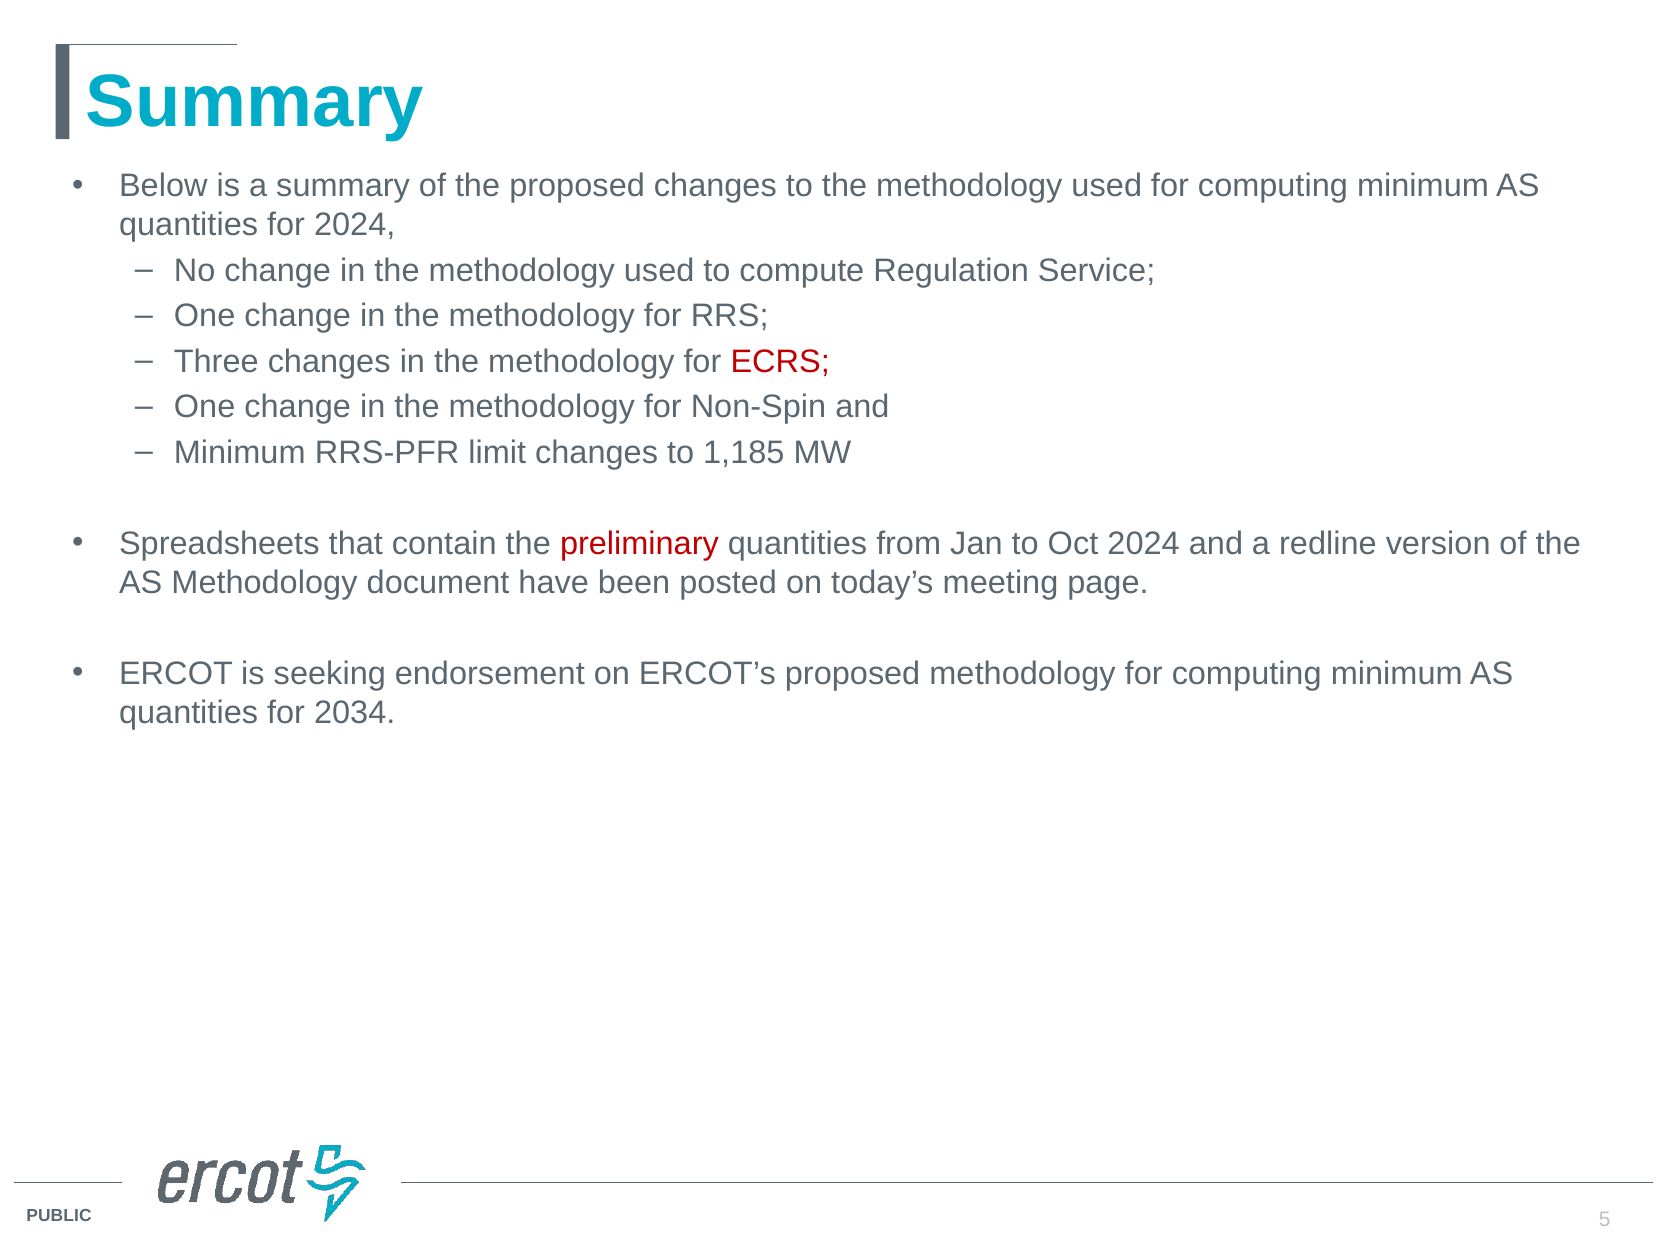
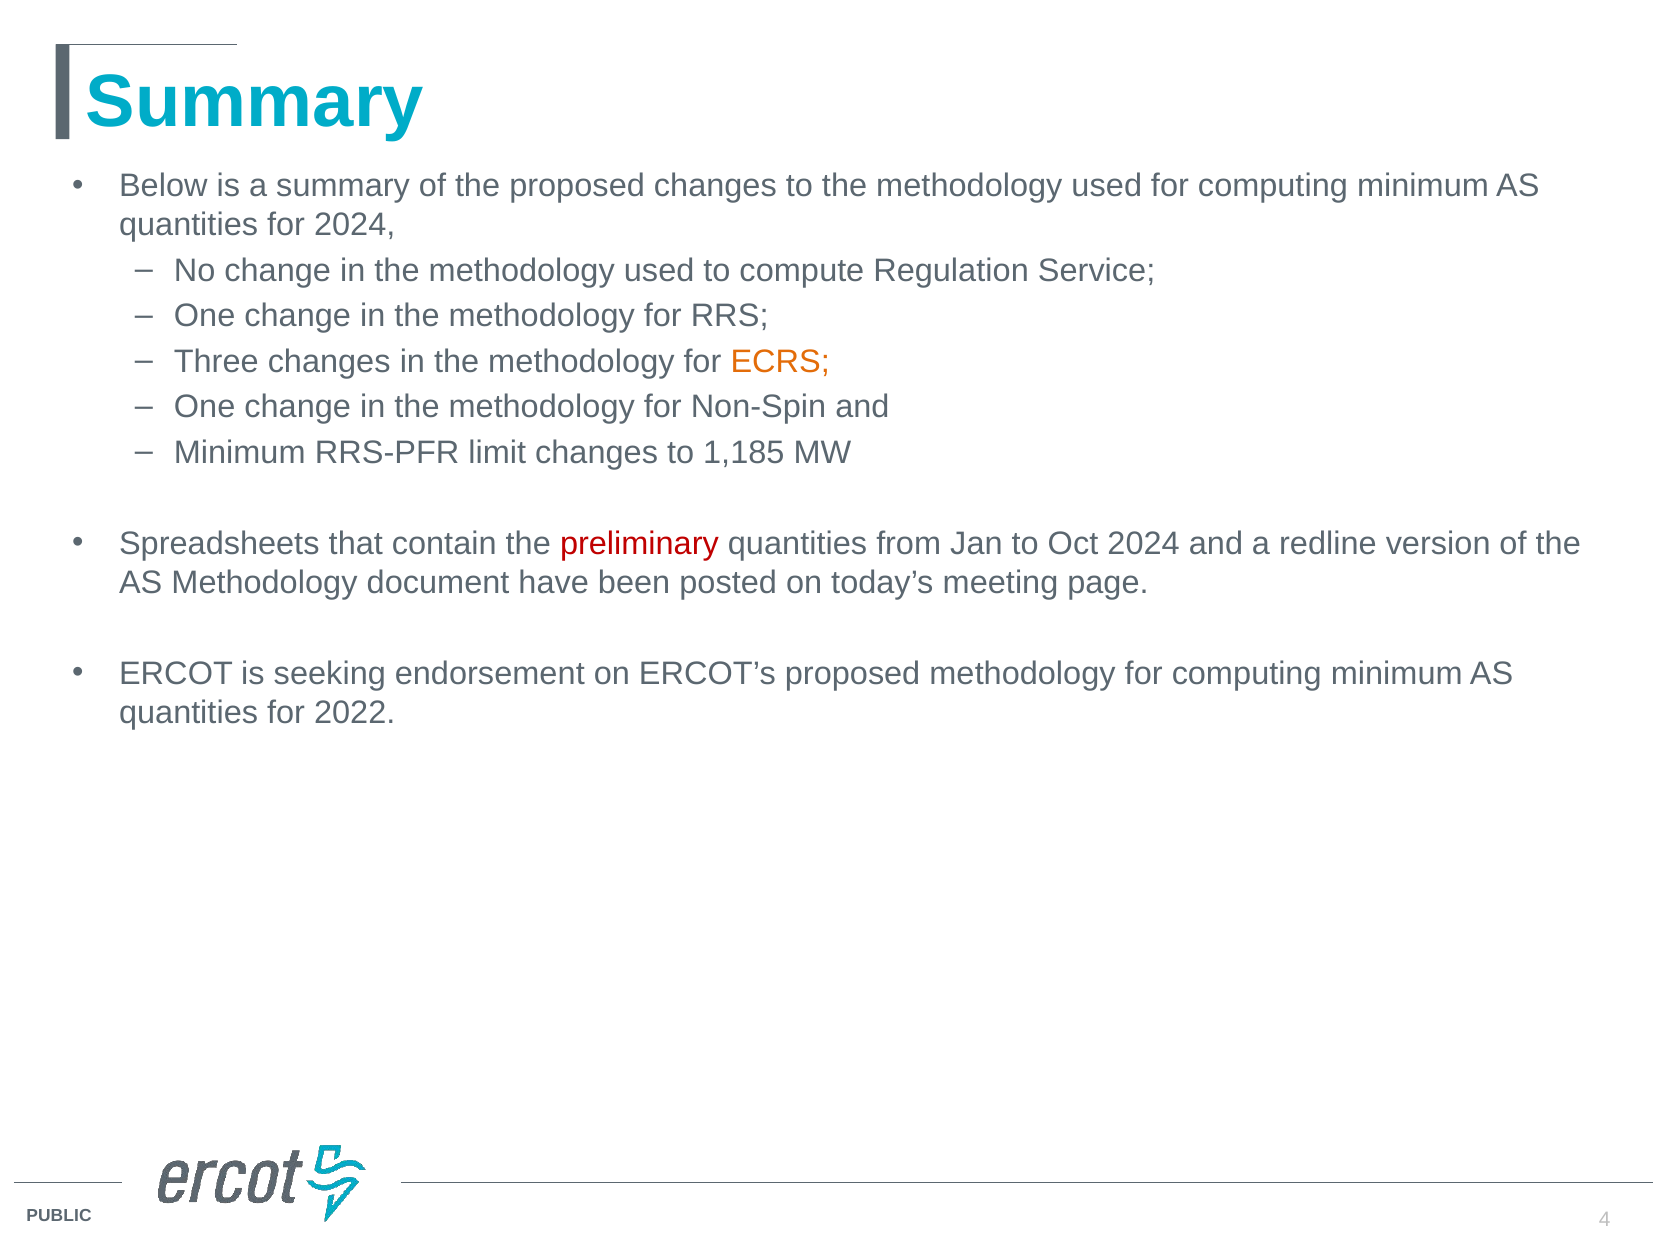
ECRS colour: red -> orange (780, 362)
2034: 2034 -> 2022 (355, 713)
5: 5 -> 4 (1605, 1220)
